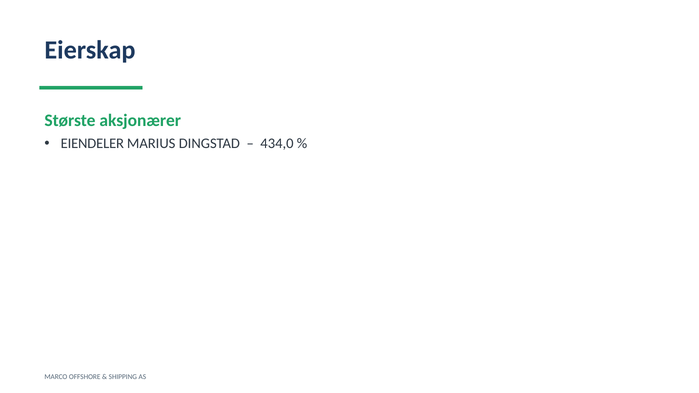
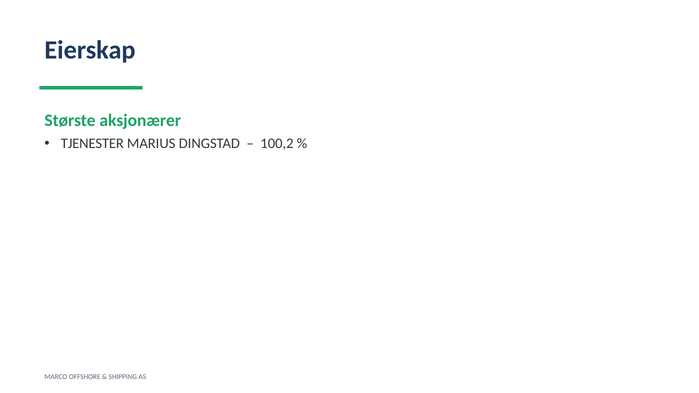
EIENDELER: EIENDELER -> TJENESTER (92, 144)
434,0: 434,0 -> 100,2 (277, 144)
